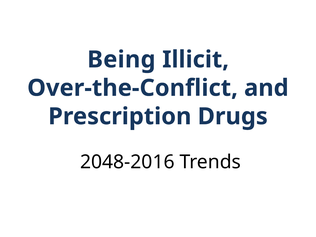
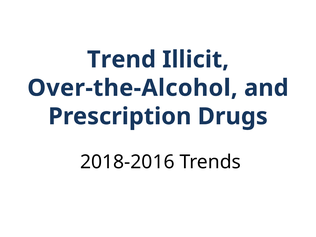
Being: Being -> Trend (121, 60)
Over-the-Conflict: Over-the-Conflict -> Over-the-Alcohol (132, 88)
2048-2016: 2048-2016 -> 2018-2016 (127, 162)
